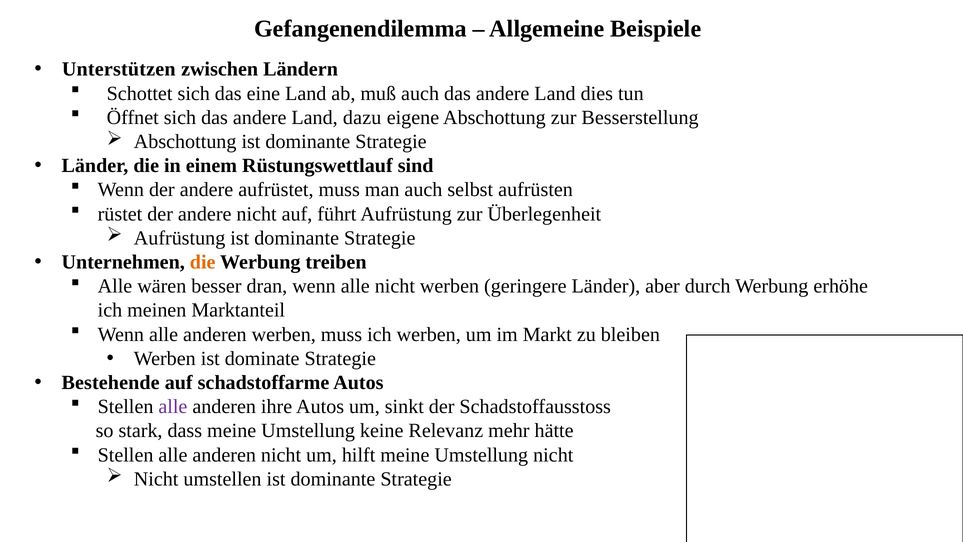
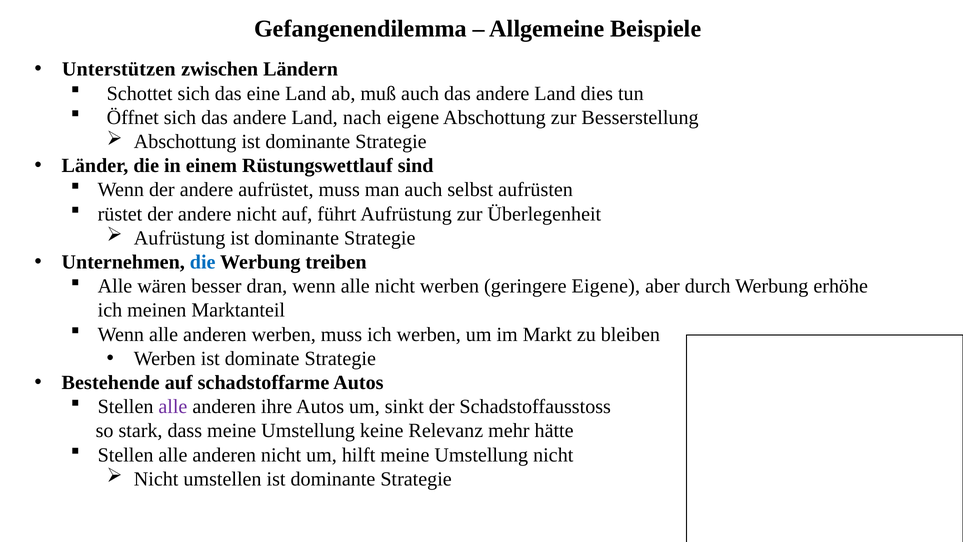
dazu: dazu -> nach (362, 117)
die colour: orange -> blue (203, 262)
geringere Länder: Länder -> Eigene (606, 286)
